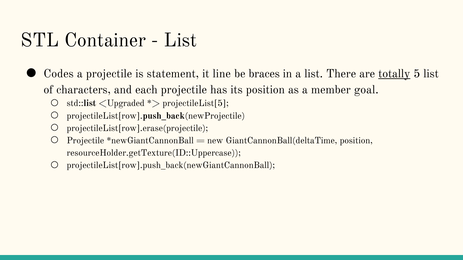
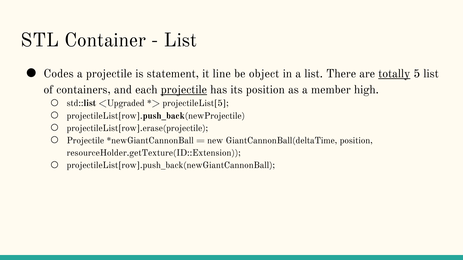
braces: braces -> object (264, 74)
characters: characters -> containers (84, 90)
projectile underline: none -> present (184, 90)
goal: goal -> high (366, 90)
resourceHolder.getTexture(ID::Uppercase: resourceHolder.getTexture(ID::Uppercase -> resourceHolder.getTexture(ID::Extension (154, 153)
